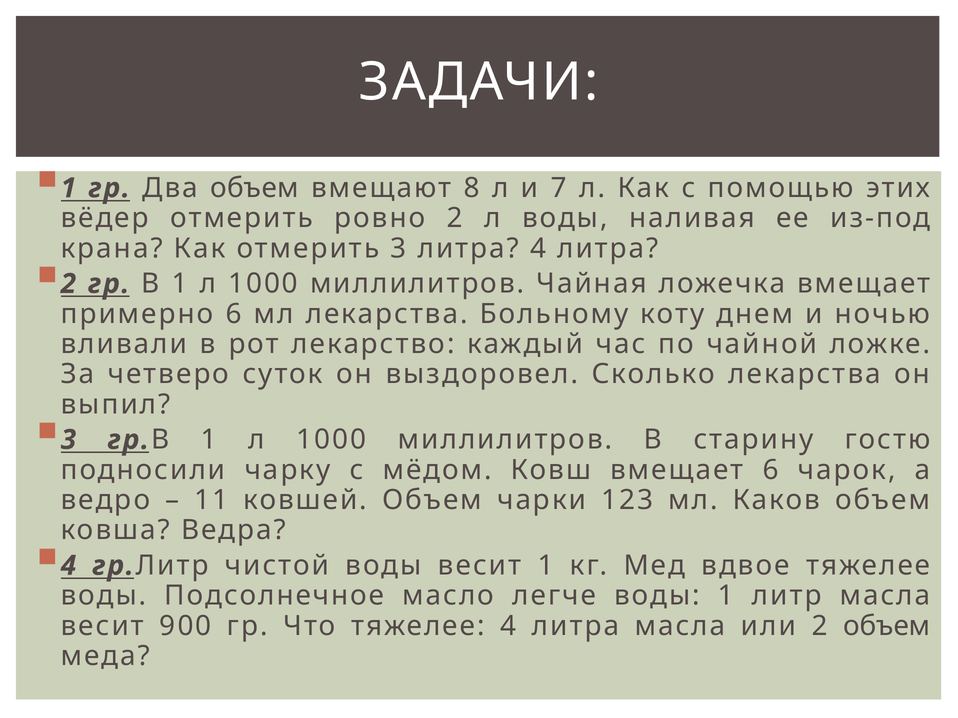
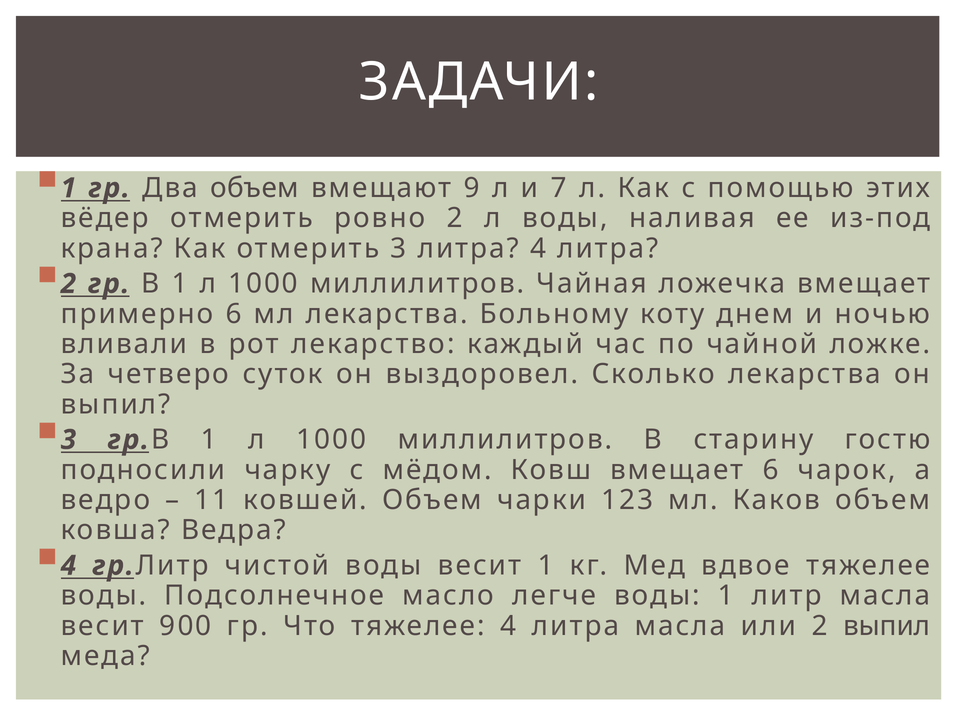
8: 8 -> 9 (472, 188)
2 объем: объем -> выпил (887, 626)
